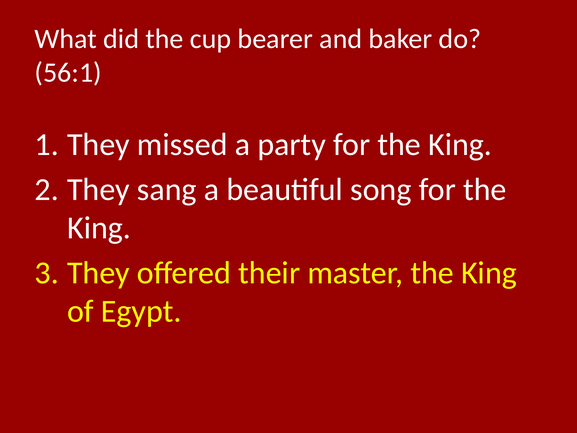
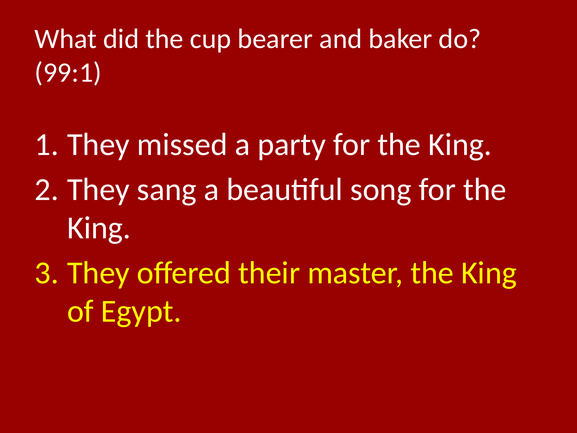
56:1: 56:1 -> 99:1 (68, 73)
